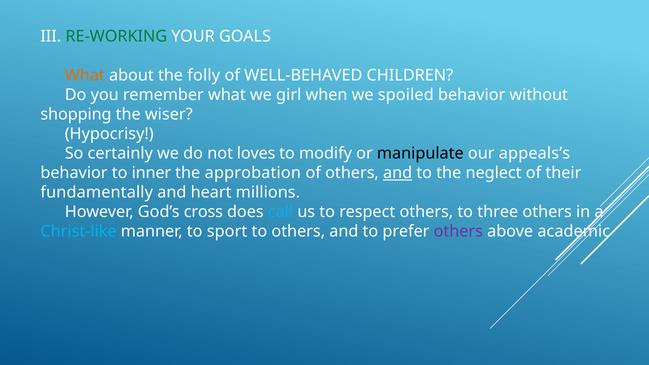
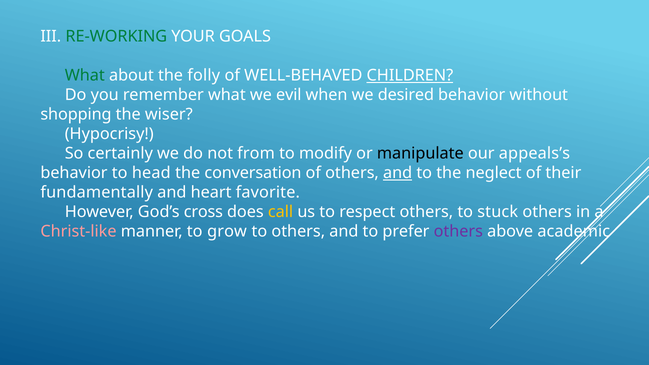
What colour: orange -> green (85, 75)
CHILDREN underline: none -> present (410, 75)
girl: girl -> evil (289, 95)
spoiled: spoiled -> desired (406, 95)
loves: loves -> from (256, 153)
inner: inner -> head (151, 173)
approbation: approbation -> conversation (253, 173)
millions: millions -> favorite (268, 192)
call colour: light blue -> yellow (281, 212)
three: three -> stuck (498, 212)
Christ-like colour: light blue -> pink (78, 231)
sport: sport -> grow (227, 231)
